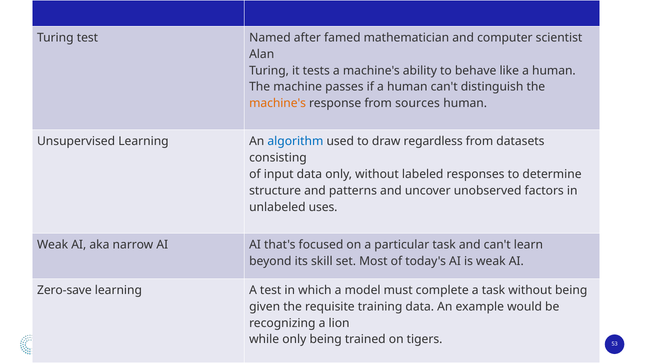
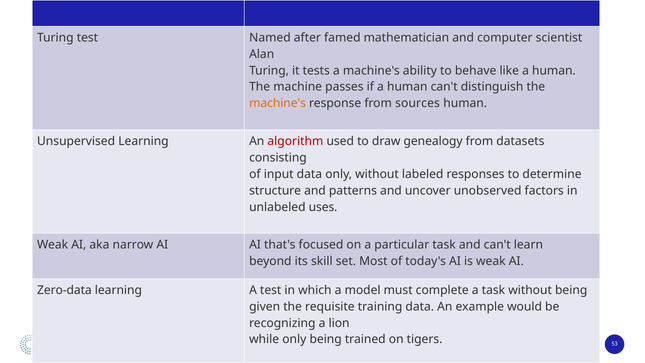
algorithm colour: blue -> red (295, 141)
regardless: regardless -> genealogy (433, 141)
Zero-save: Zero-save -> Zero-data (64, 290)
